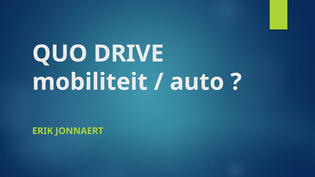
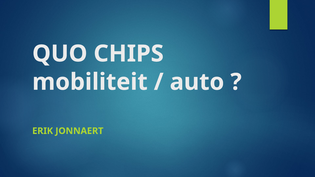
DRIVE: DRIVE -> CHIPS (129, 54)
